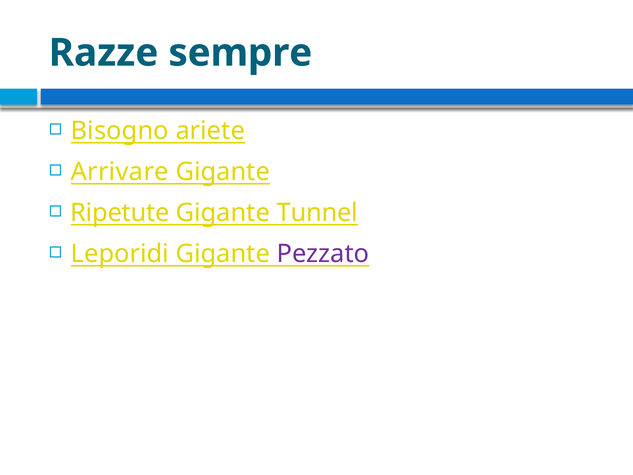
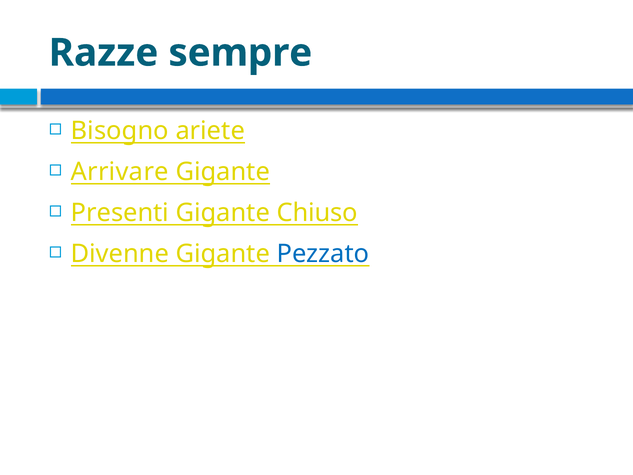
Ripetute: Ripetute -> Presenti (120, 213)
Tunnel: Tunnel -> Chiuso (317, 213)
Leporidi: Leporidi -> Divenne (120, 254)
Pezzato colour: purple -> blue (323, 254)
